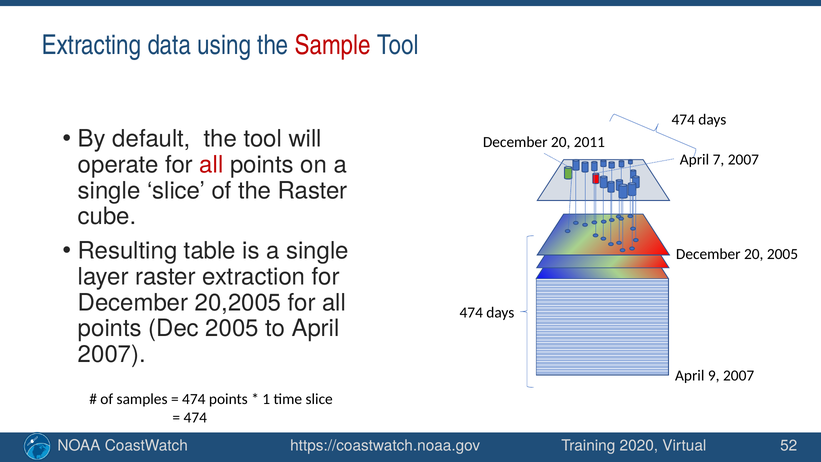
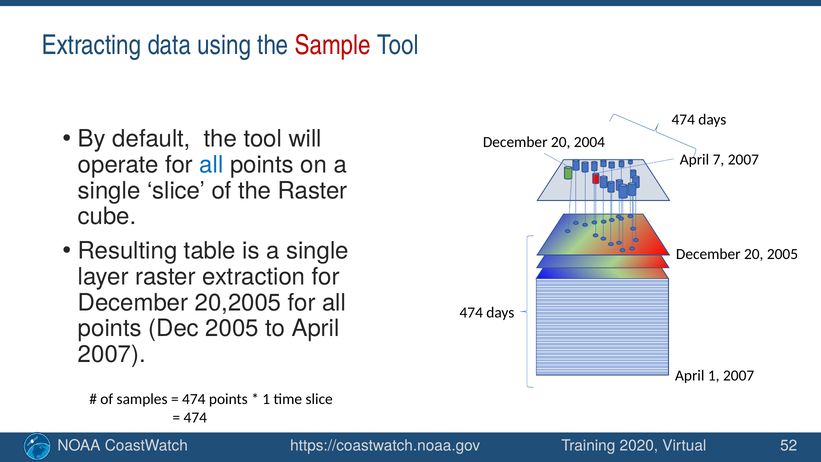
2011: 2011 -> 2004 (589, 142)
all colour: red -> blue (211, 165)
April 9: 9 -> 1 (714, 376)
